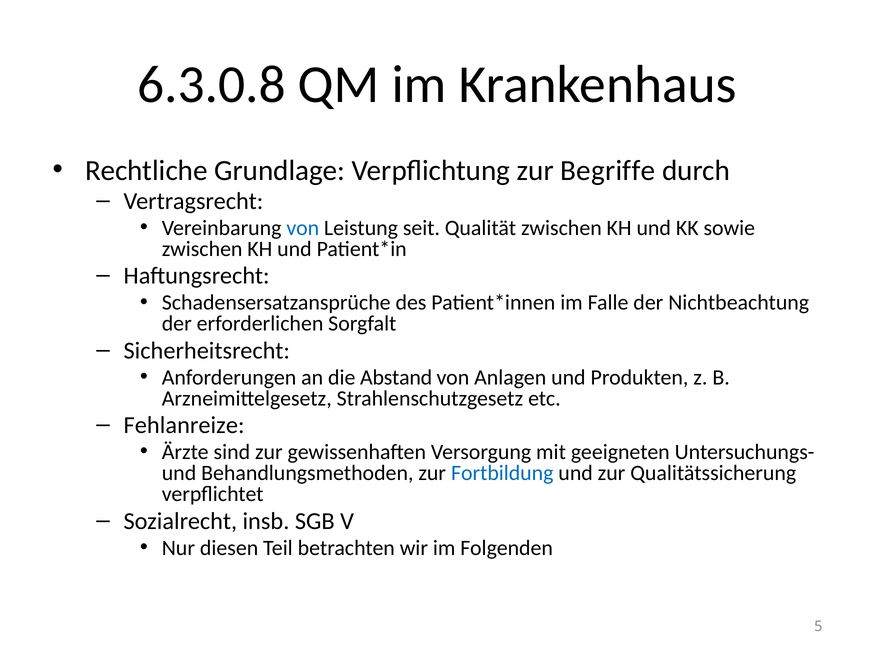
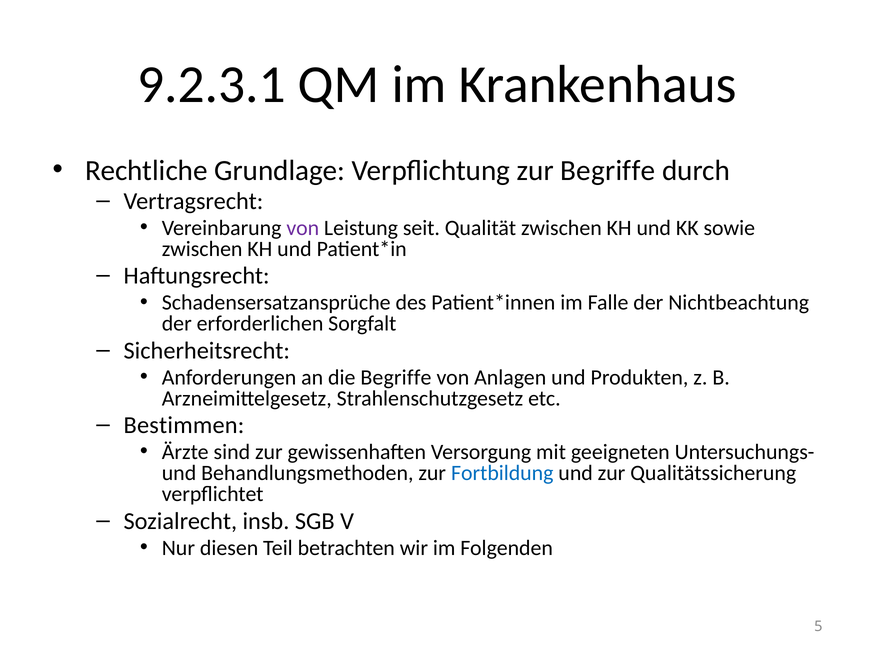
6.3.0.8: 6.3.0.8 -> 9.2.3.1 (212, 85)
von colour: blue -> purple (303, 228)
die Abstand: Abstand -> Begriffe (396, 377)
Fehlanreize: Fehlanreize -> Bestimmen (184, 425)
